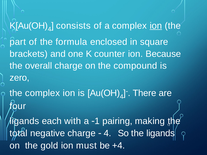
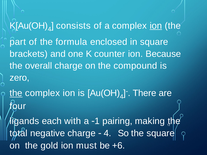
the underline: none -> present (16, 93)
the ligands: ligands -> square (161, 133)
+4: +4 -> +6 (119, 146)
